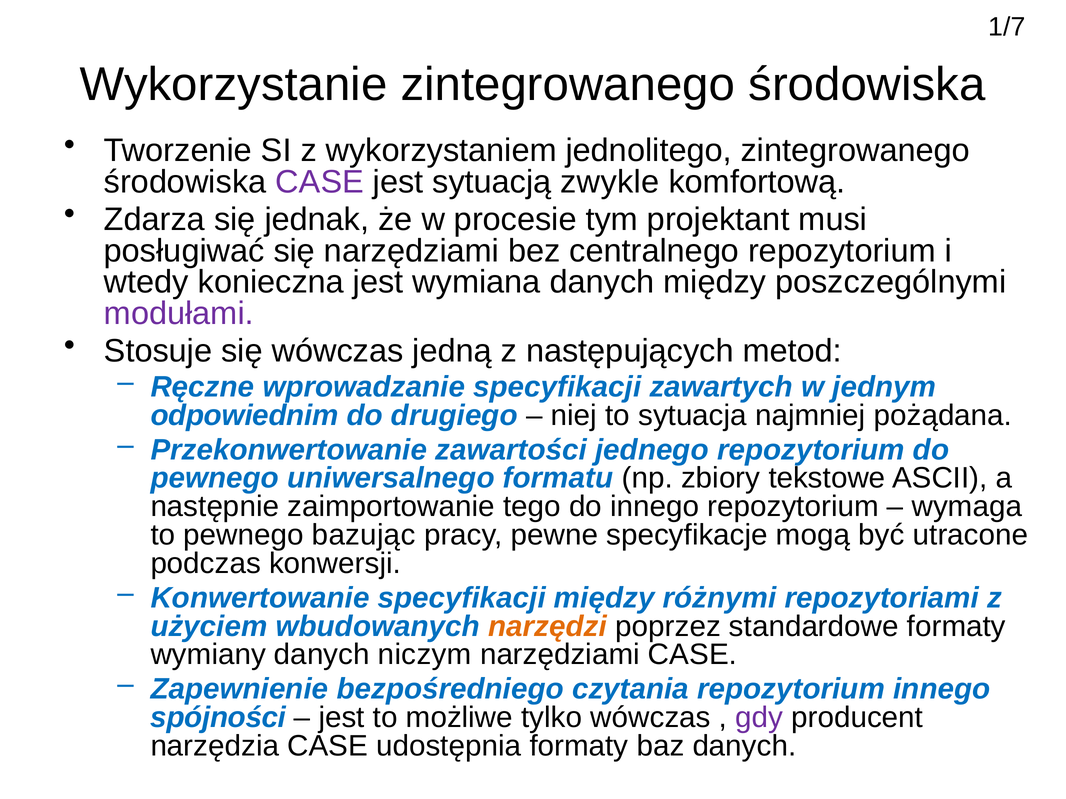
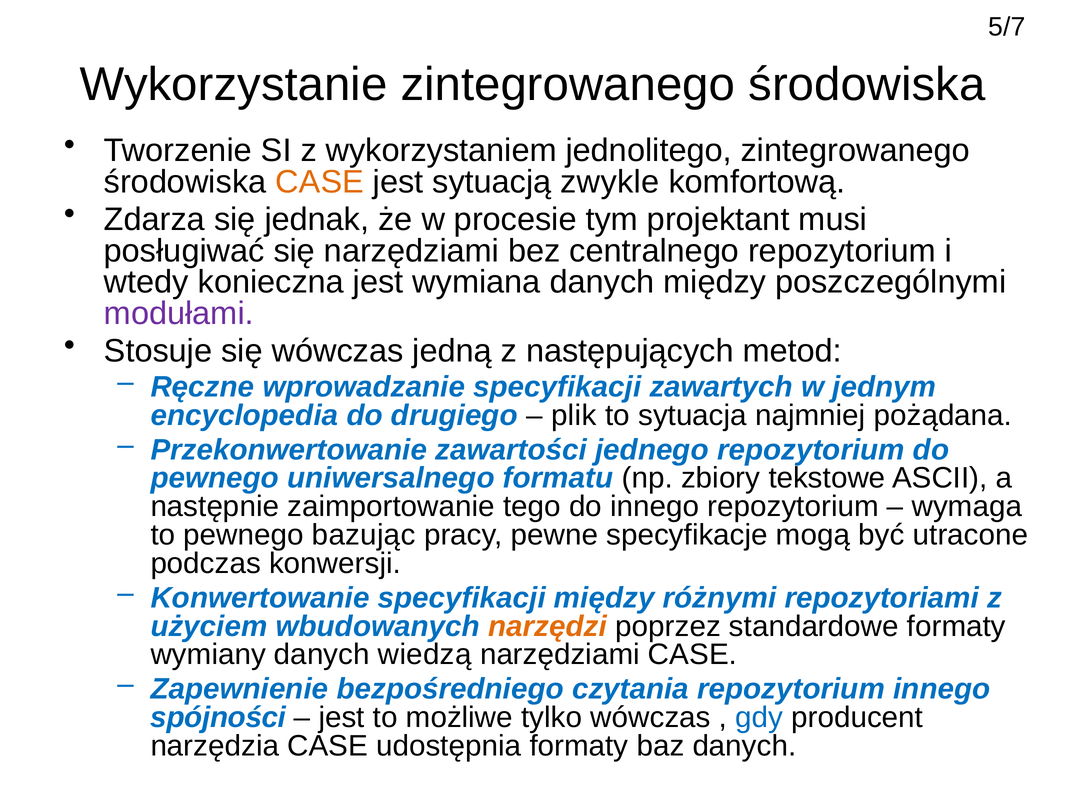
1/7: 1/7 -> 5/7 (1007, 27)
CASE colour: purple -> orange (320, 182)
odpowiednim: odpowiednim -> encyclopedia (244, 416)
niej: niej -> plik (574, 416)
niczym: niczym -> wiedzą (425, 655)
gdy colour: purple -> blue (759, 718)
